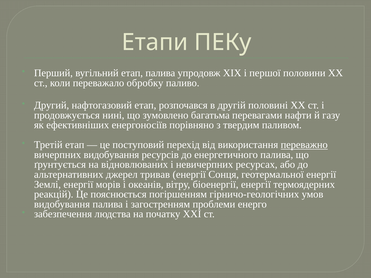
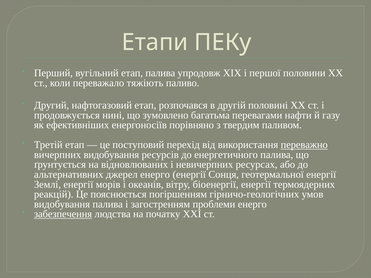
обробку: обробку -> тяжіють (145, 83)
джерел тривав: тривав -> енерго (155, 175)
забезпечення underline: none -> present (63, 214)
